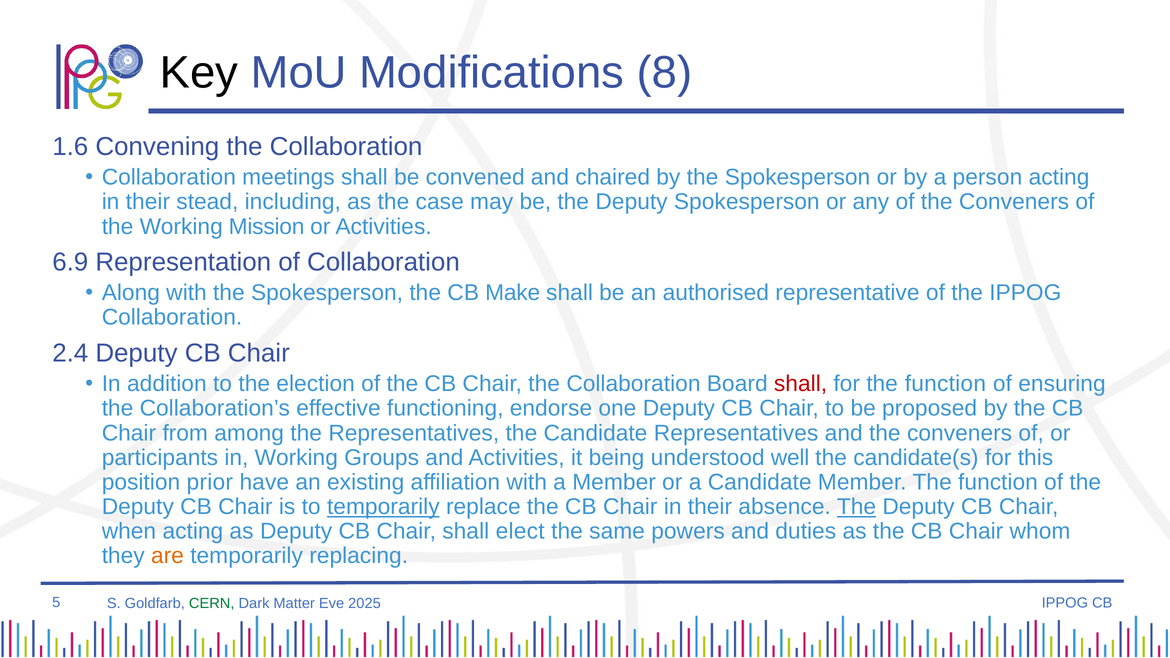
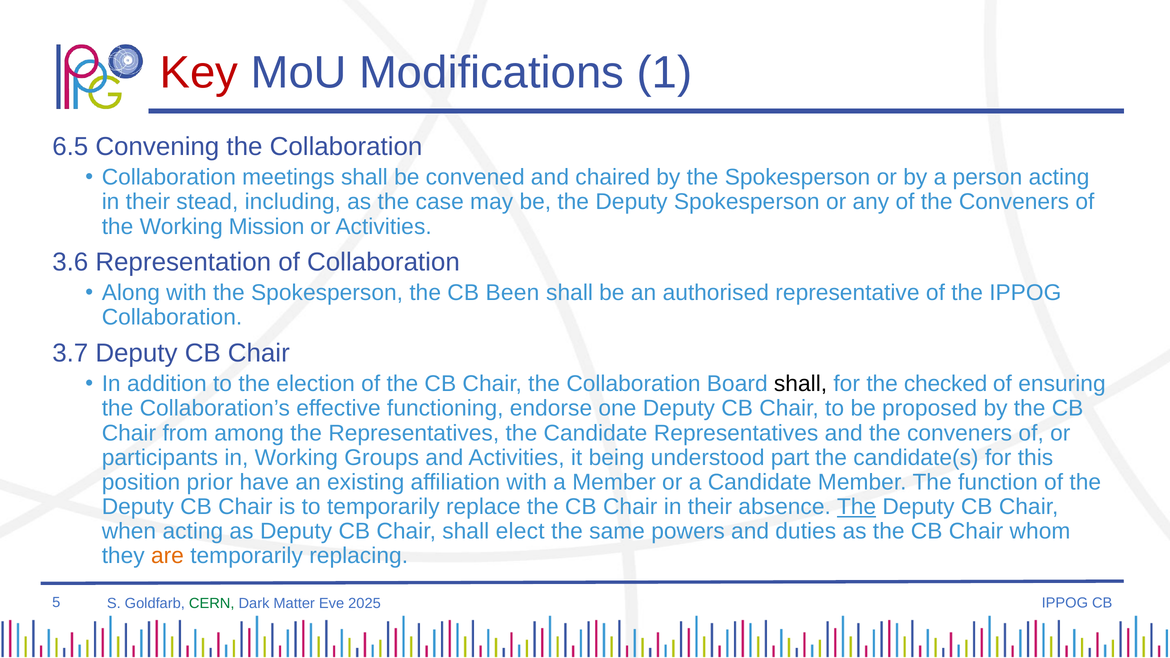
Key colour: black -> red (199, 73)
8: 8 -> 1 (664, 73)
1.6: 1.6 -> 6.5 (70, 146)
6.9: 6.9 -> 3.6 (70, 262)
Make: Make -> Been (512, 293)
2.4: 2.4 -> 3.7 (70, 353)
shall colour: red -> black (801, 384)
for the function: function -> checked (946, 384)
well: well -> part (790, 458)
temporarily underline: present -> none (383, 507)
